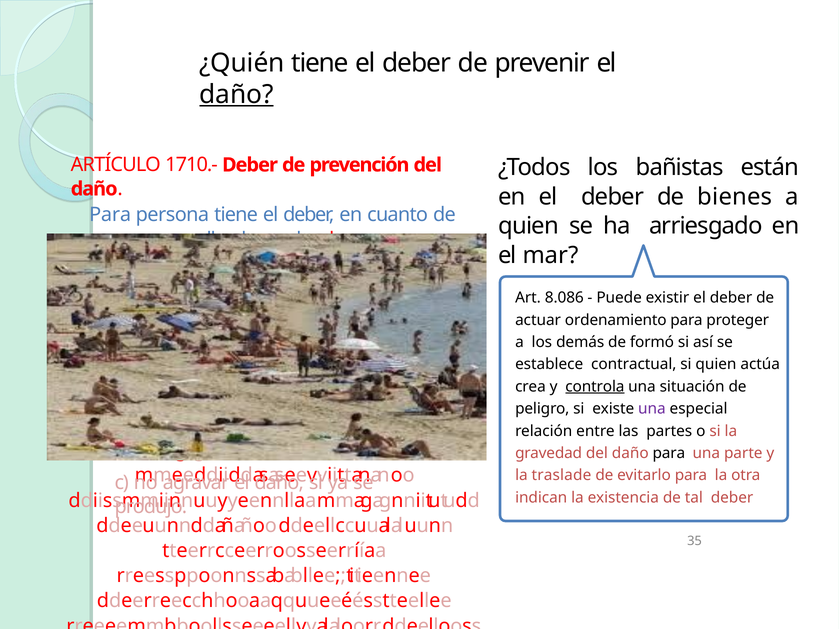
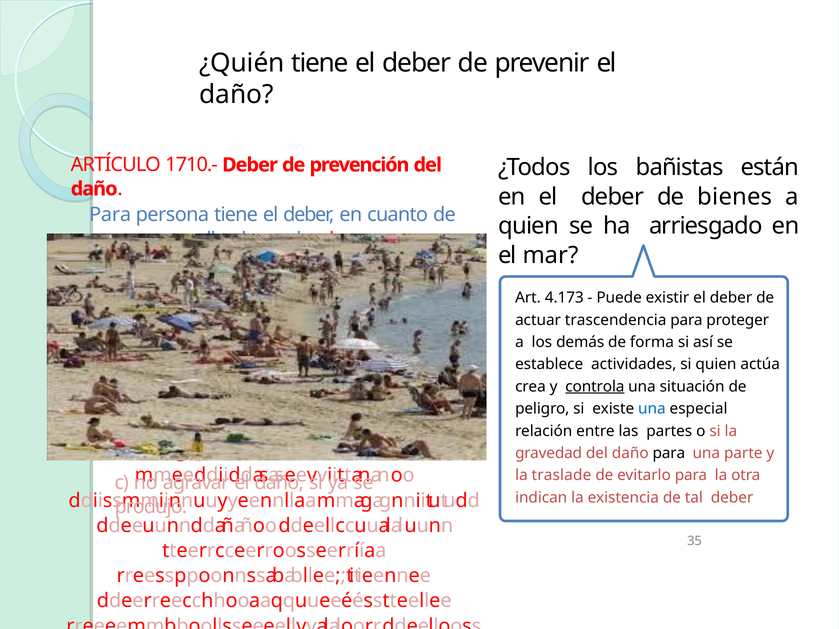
daño underline: present -> none (236, 95)
8.086: 8.086 -> 4.173 (564, 298)
ordenamiento: ordenamiento -> trascendencia (616, 320)
formó: formó -> forma (652, 342)
contractual: contractual -> actividades (634, 365)
una colour: purple -> blue (652, 409)
